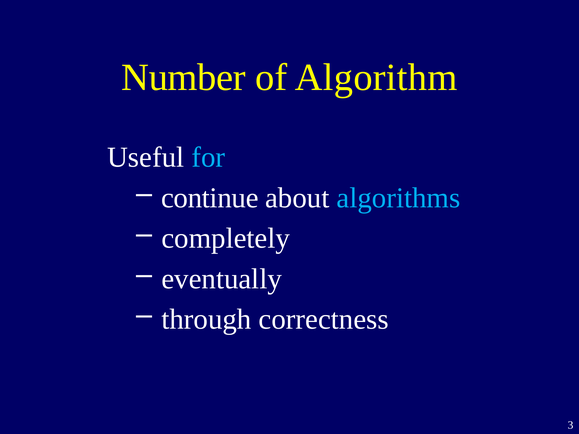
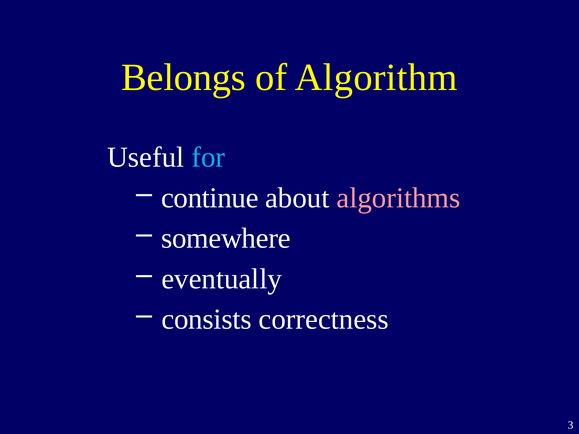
Number: Number -> Belongs (183, 77)
algorithms colour: light blue -> pink (398, 198)
completely: completely -> somewhere (226, 238)
through: through -> consists (207, 320)
